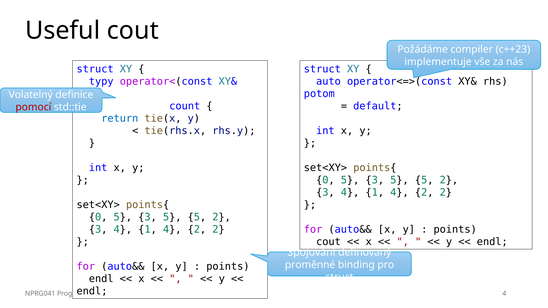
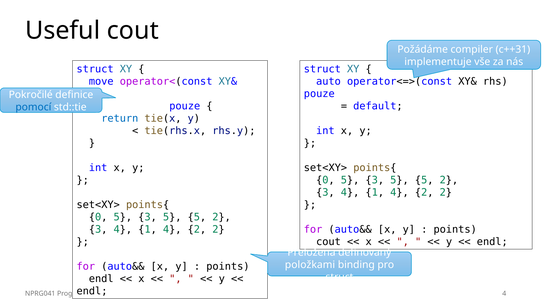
c++23: c++23 -> c++31 (513, 49)
typy: typy -> move (101, 82)
potom: potom -> pouze (319, 94)
Volatelný: Volatelný -> Pokročilé (31, 95)
count: count -> pouze (185, 106)
pomocí colour: red -> blue (33, 107)
Spojování: Spojování -> Přeložena (311, 253)
proměnné: proměnné -> položkami (310, 265)
